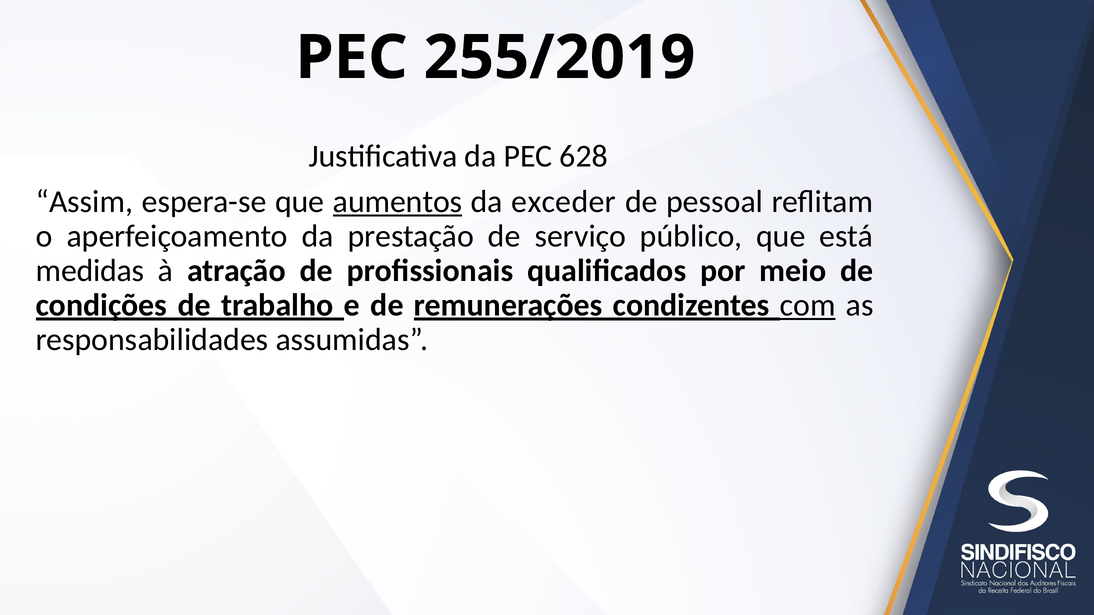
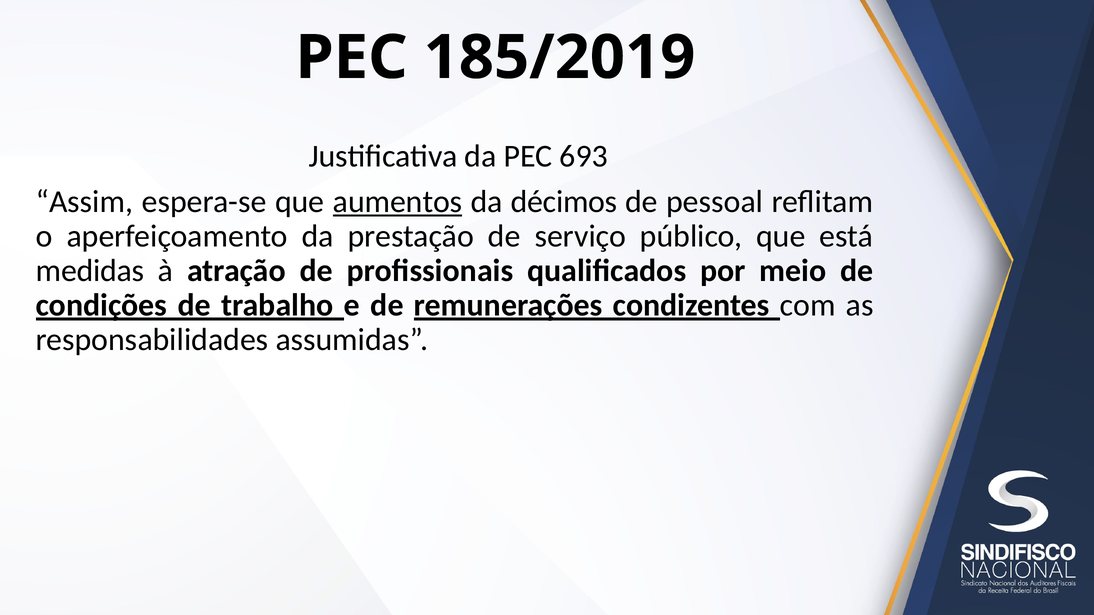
255/2019: 255/2019 -> 185/2019 (560, 58)
628: 628 -> 693 (584, 156)
exceder: exceder -> décimos (564, 202)
com underline: present -> none (808, 305)
